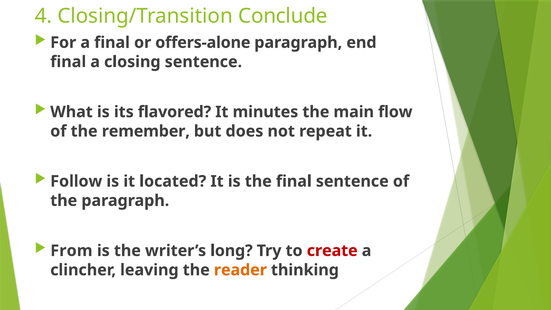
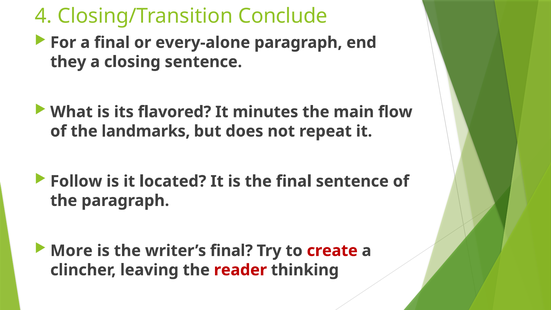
offers-alone: offers-alone -> every-alone (203, 43)
final: final -> they (68, 62)
remember: remember -> landmarks (146, 131)
From: From -> More (71, 251)
writer’s long: long -> final (231, 251)
reader colour: orange -> red (240, 270)
